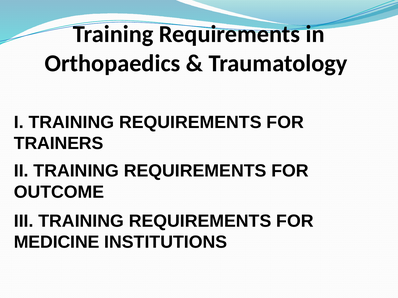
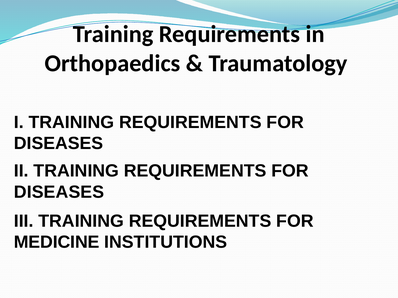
TRAINERS: TRAINERS -> DISEASES (59, 144)
OUTCOME: OUTCOME -> DISEASES (59, 192)
